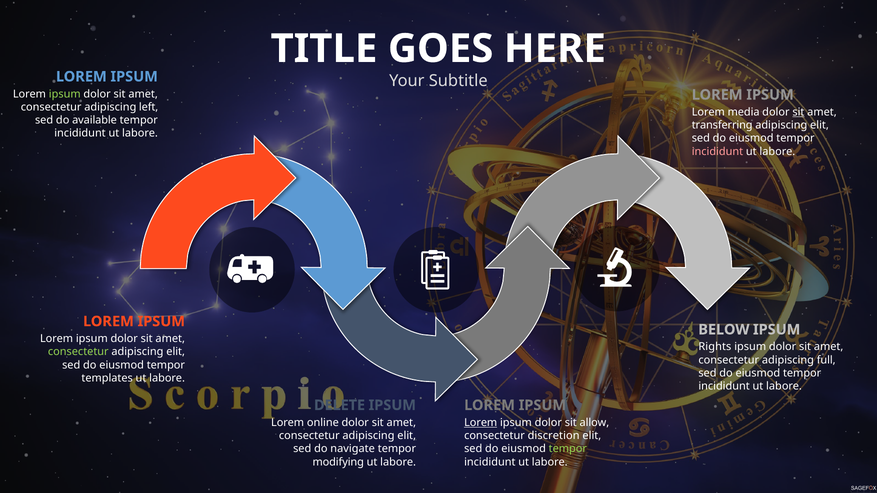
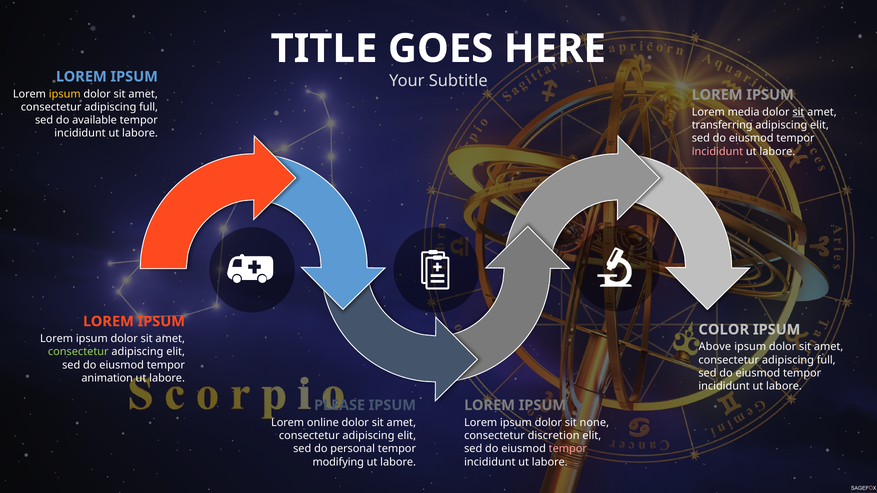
ipsum colour: light green -> yellow (65, 94)
left: left -> full (149, 107)
BELOW: BELOW -> COLOR (724, 330)
Rights: Rights -> Above (715, 347)
templates: templates -> animation (107, 378)
DELETE: DELETE -> PLEASE (340, 405)
Lorem underline: present -> none (481, 423)
allow: allow -> none (594, 423)
navigate: navigate -> personal (353, 449)
tempor colour: light green -> pink (568, 449)
